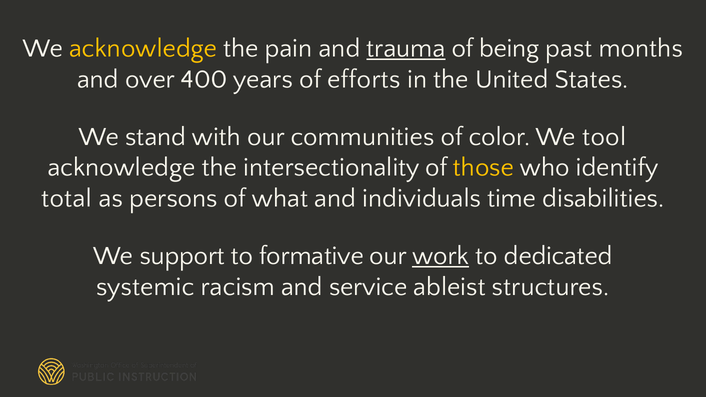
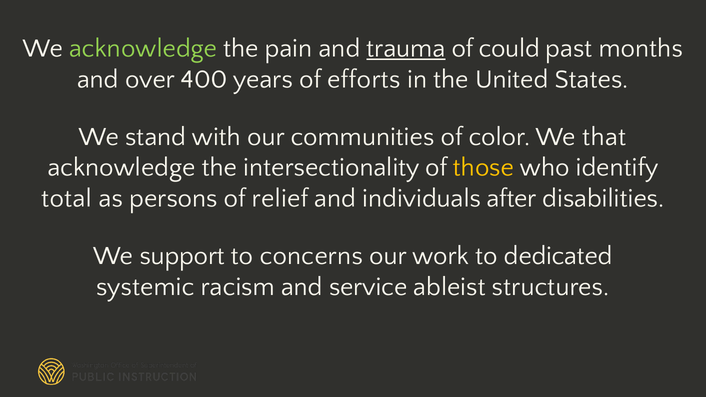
acknowledge colour: yellow -> light green (143, 48)
being: being -> could (509, 48)
tool: tool -> that (604, 137)
what: what -> relief (280, 198)
time: time -> after (512, 198)
formative: formative -> concerns (311, 256)
work underline: present -> none (441, 256)
